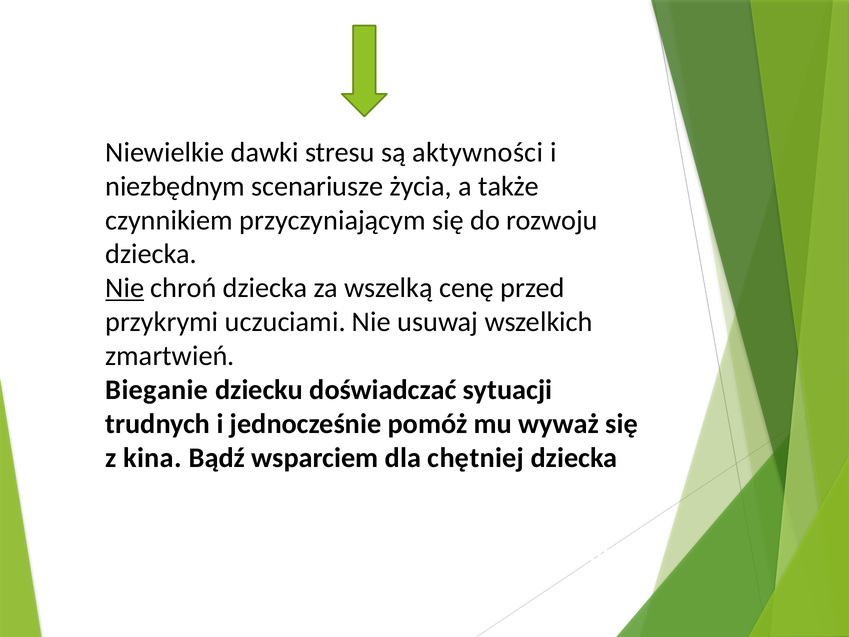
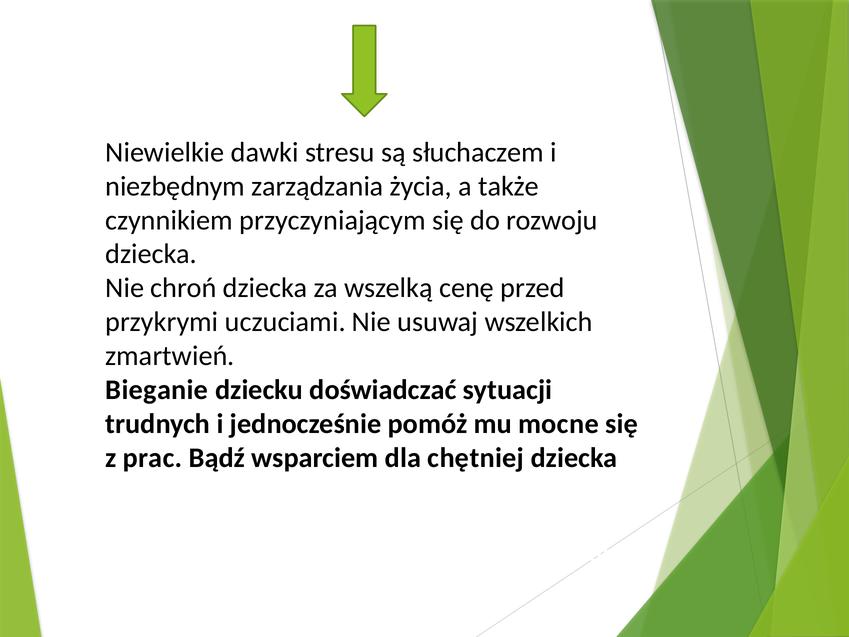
aktywności: aktywności -> słuchaczem (478, 152)
scenariusze: scenariusze -> zarządzania (317, 186)
Nie underline: present -> none (125, 288)
wyważ: wyważ -> mocne (558, 424)
kina: kina -> prac (153, 458)
